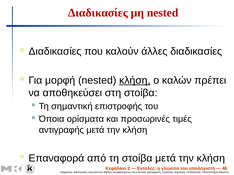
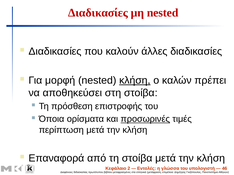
σημαντική: σημαντική -> πρόσθεση (72, 107)
προσωρινές underline: none -> present (145, 119)
αντιγραφής: αντιγραφής -> περίπτωση (61, 130)
